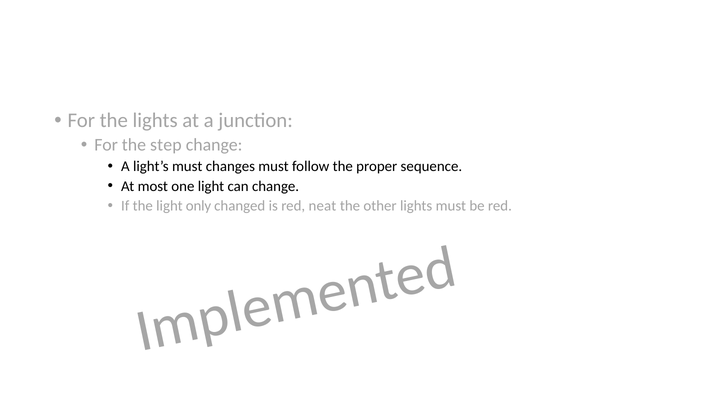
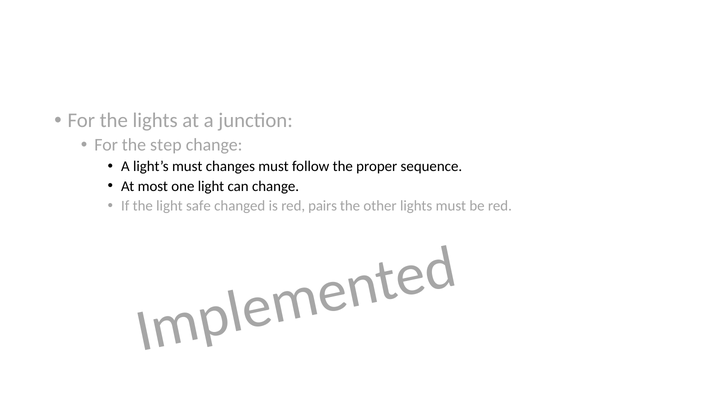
only: only -> safe (198, 206)
neat: neat -> pairs (323, 206)
